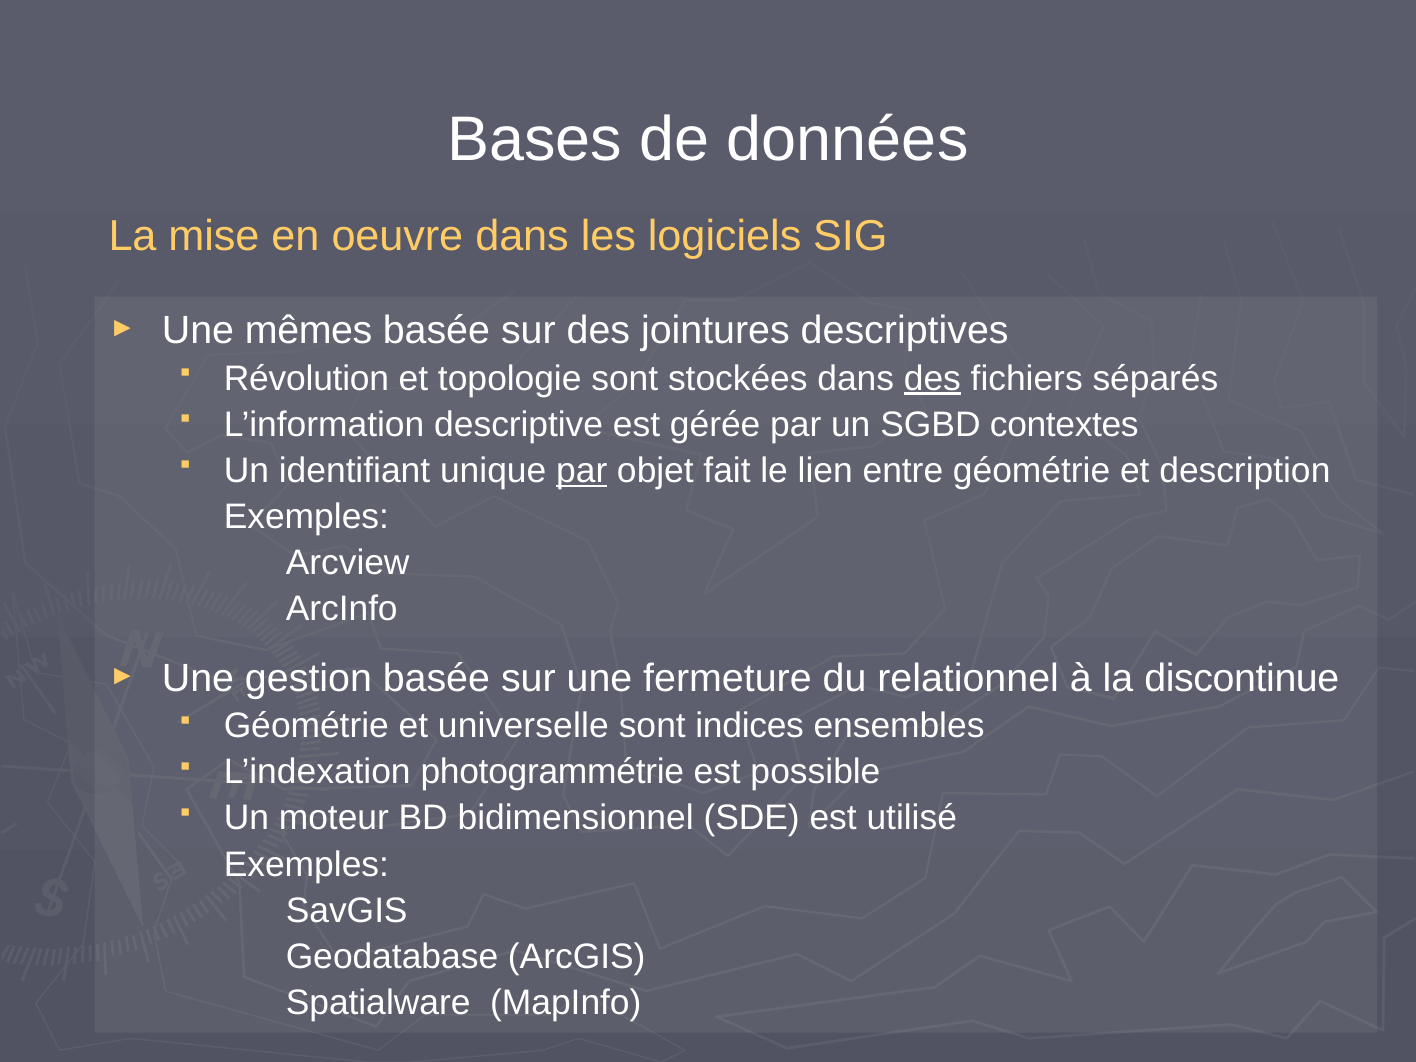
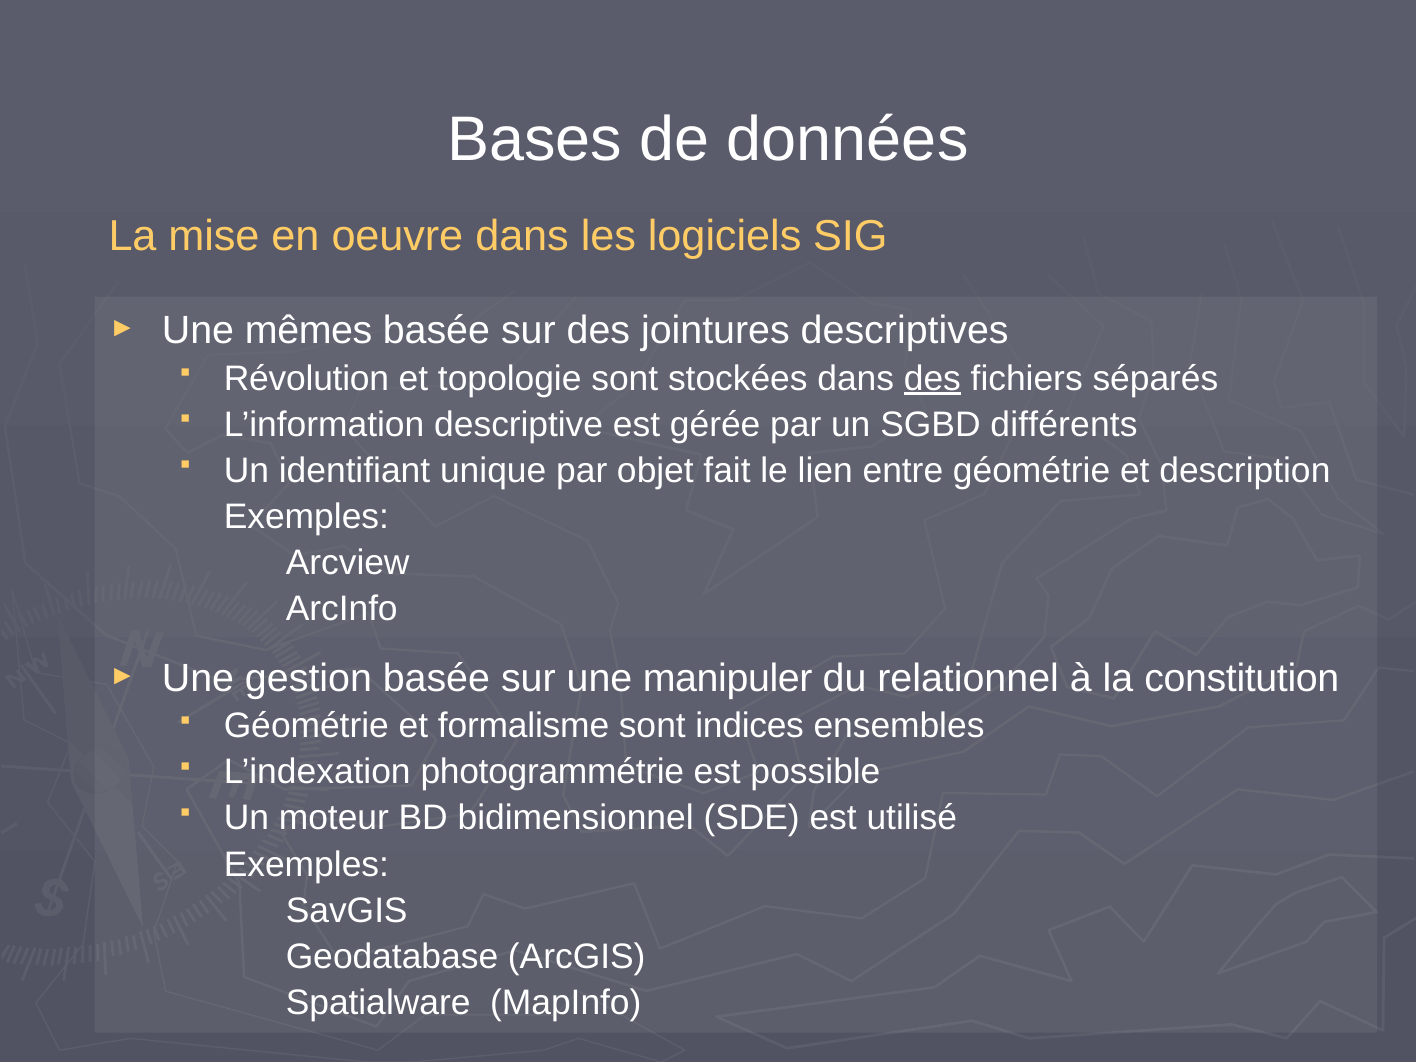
contextes: contextes -> différents (1064, 424)
par underline: present -> none (582, 470)
fermeture: fermeture -> manipuler (728, 678)
discontinue: discontinue -> constitution (1242, 678)
universelle: universelle -> formalisme (524, 726)
